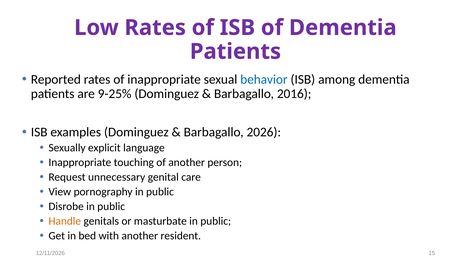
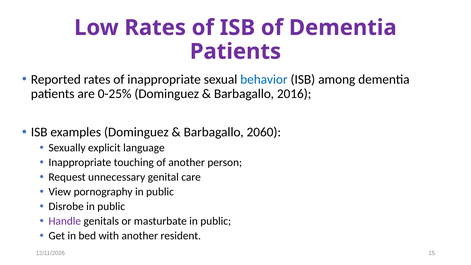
9-25%: 9-25% -> 0-25% (115, 94)
2026: 2026 -> 2060 (264, 132)
Handle colour: orange -> purple (65, 221)
